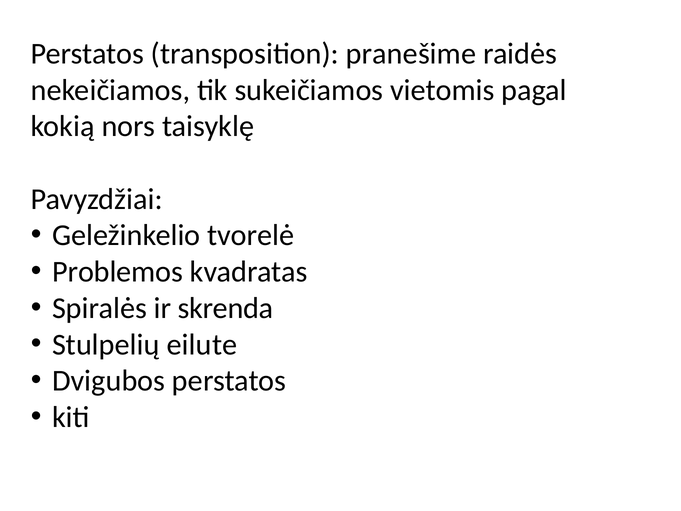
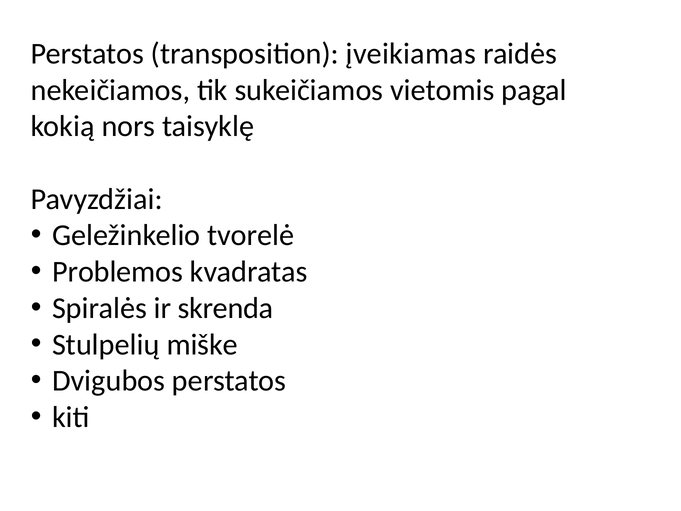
pranešime: pranešime -> įveikiamas (411, 54)
eilute: eilute -> miške (202, 344)
